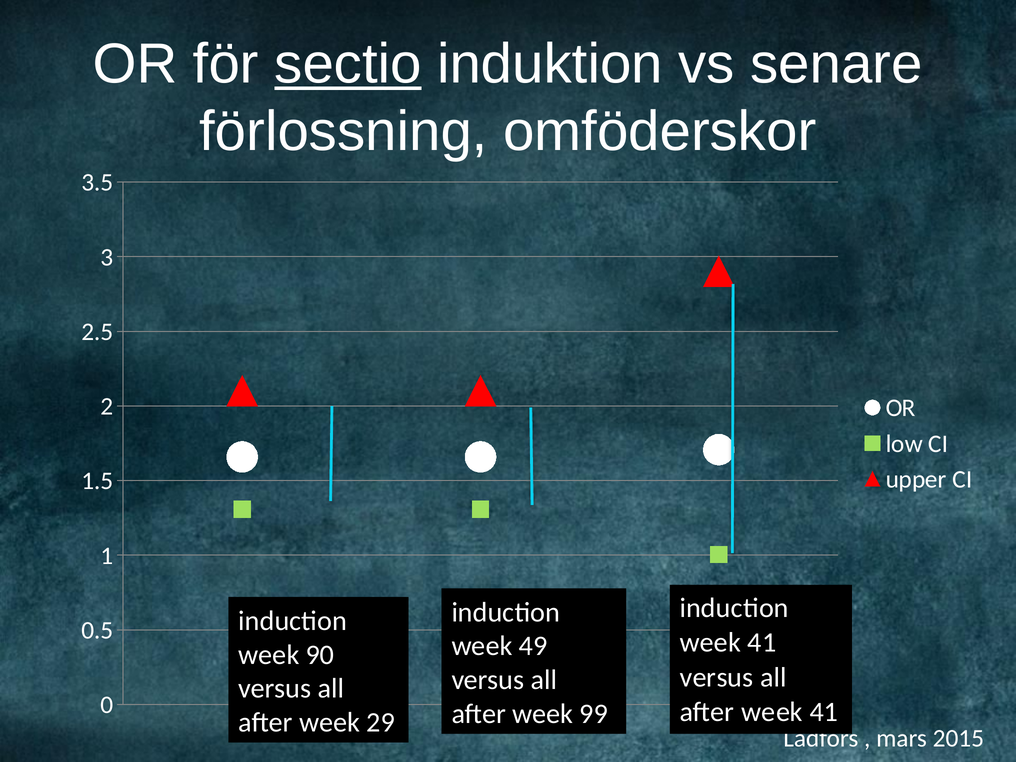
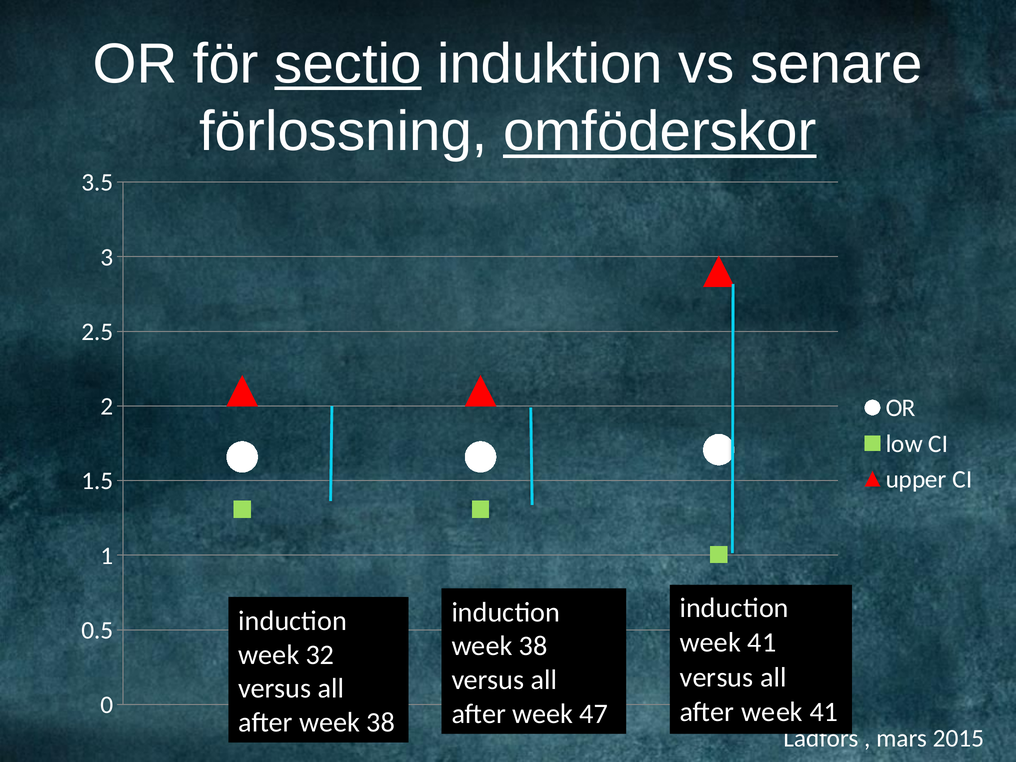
omföderskor underline: none -> present (660, 132)
49: 49 -> 38 (533, 646)
90: 90 -> 32 (320, 655)
99: 99 -> 47 (594, 714)
after week 29: 29 -> 38 (381, 723)
